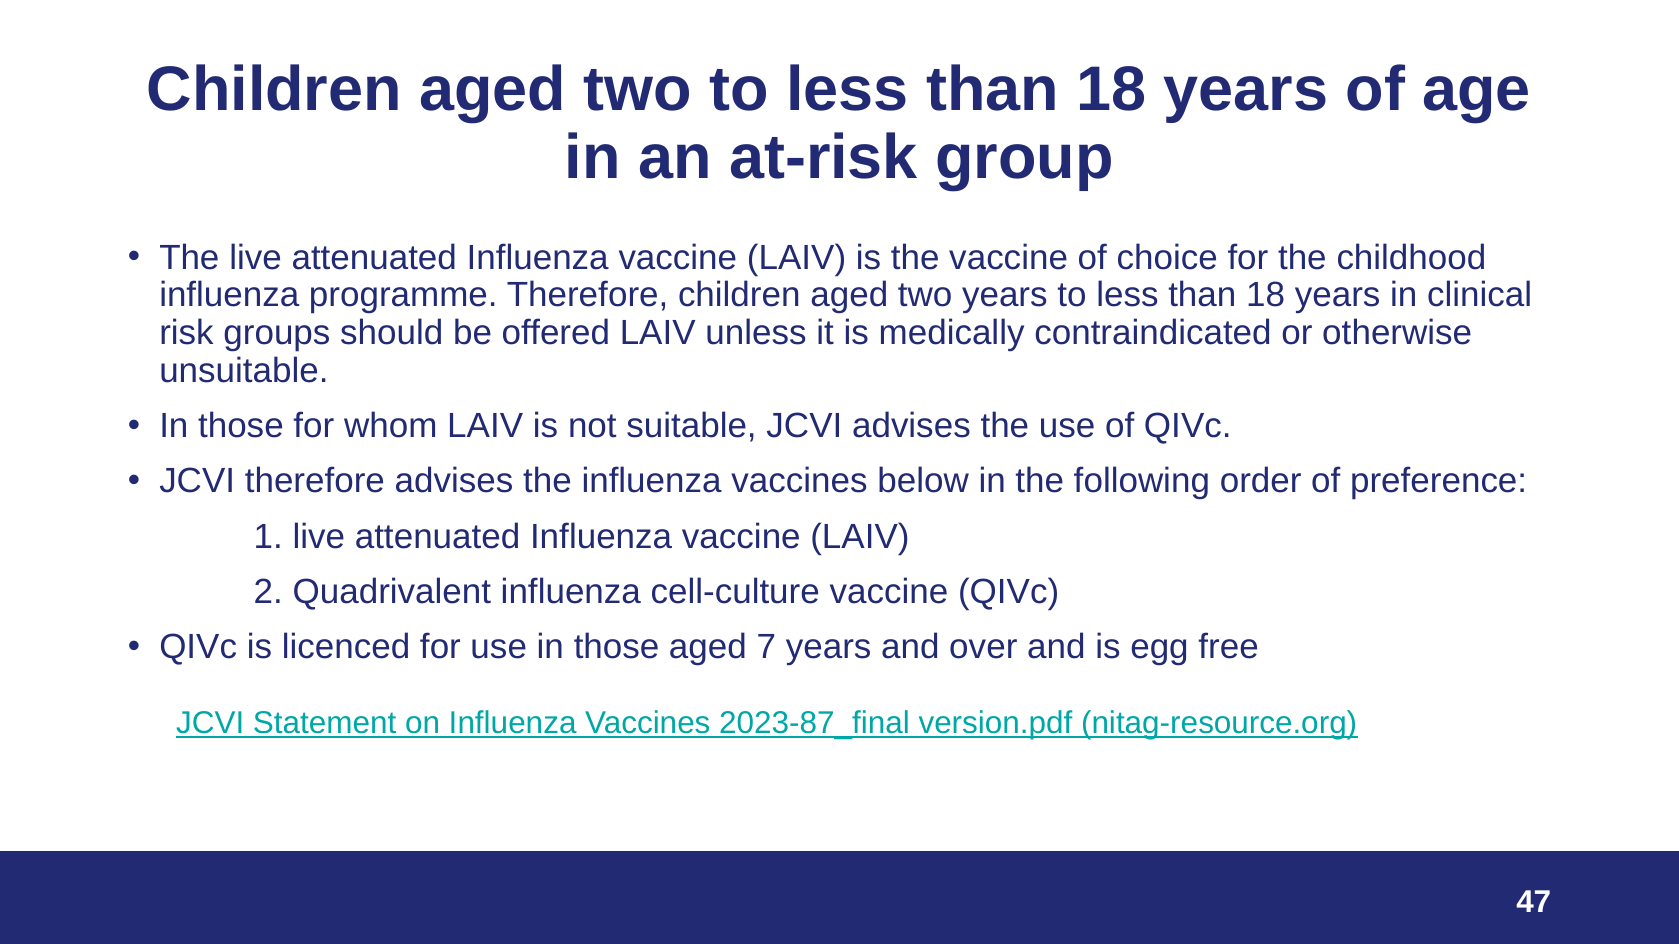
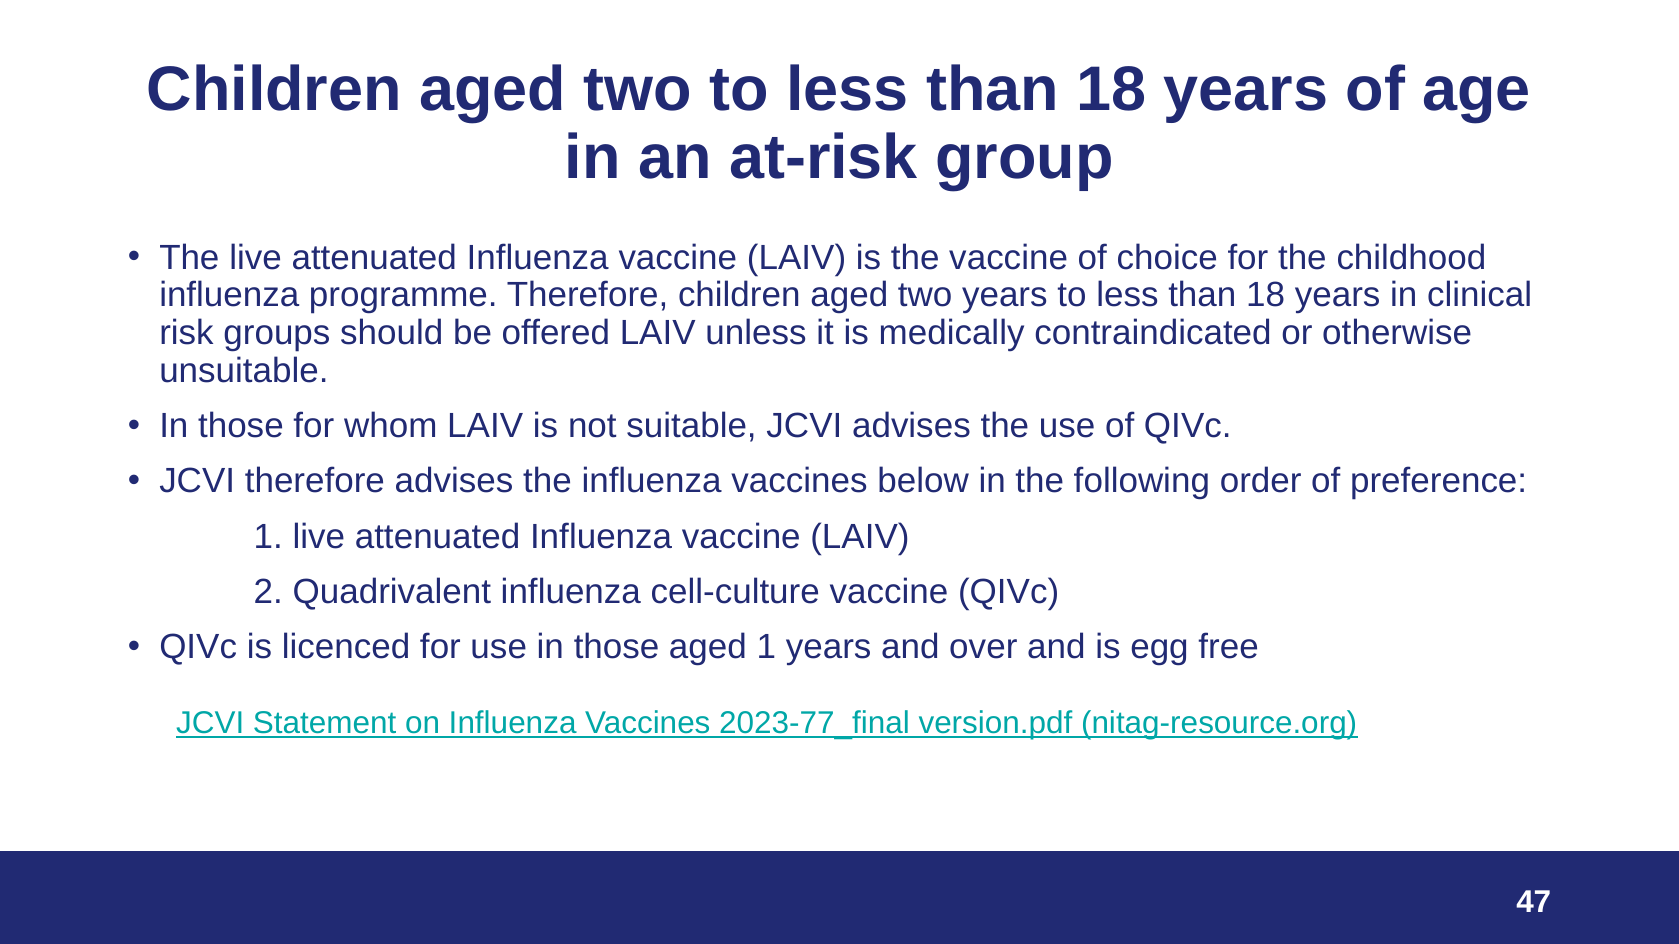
aged 7: 7 -> 1 (766, 647)
2023-87_final: 2023-87_final -> 2023-77_final (815, 723)
